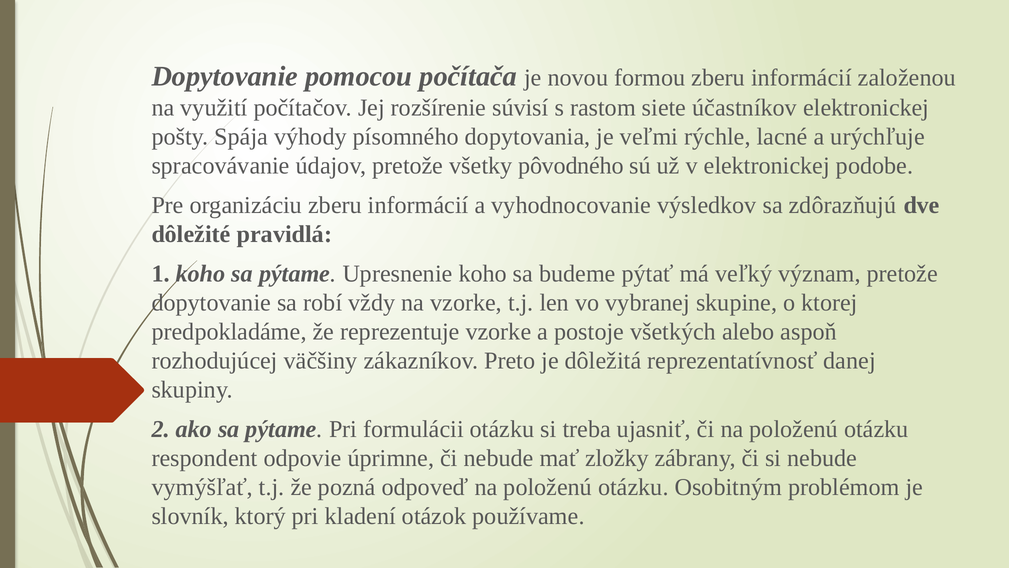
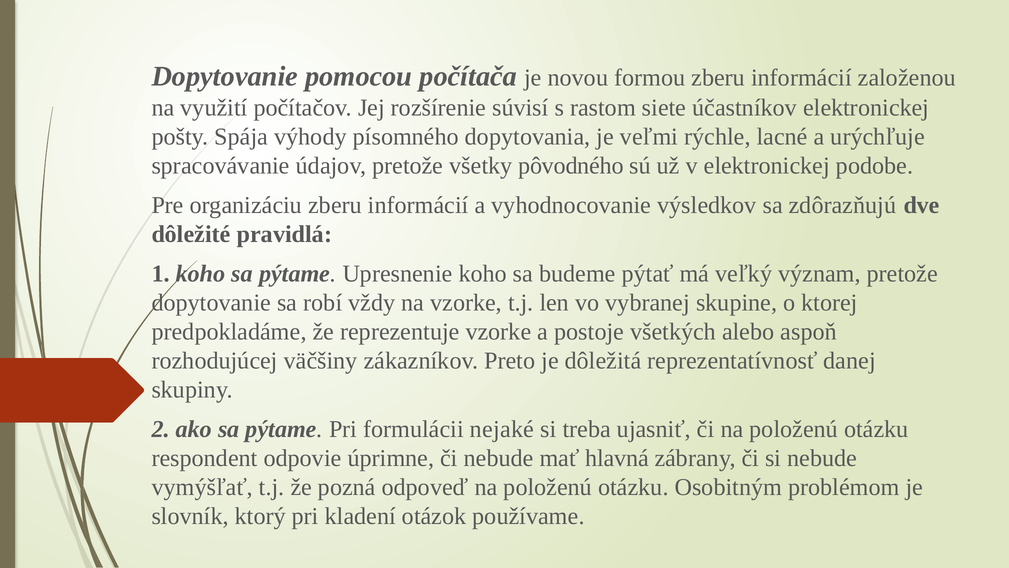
formulácii otázku: otázku -> nejaké (502, 429)
zložky: zložky -> hlavná (617, 458)
